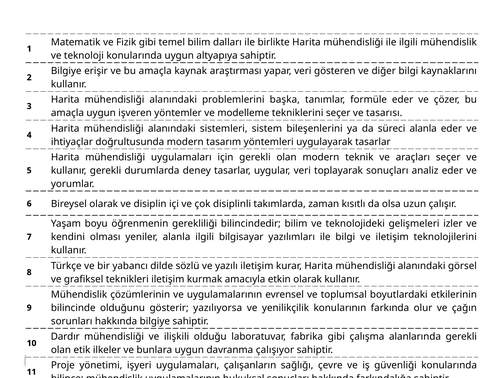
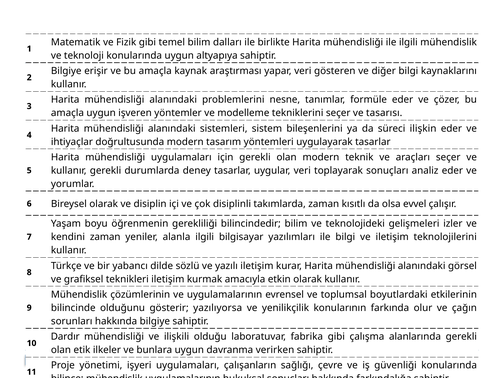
başka: başka -> nesne (285, 100)
süreci alanla: alanla -> ilişkin (423, 128)
uzun: uzun -> evvel (415, 204)
kendini olması: olması -> zaman (105, 237)
çalışıyor: çalışıyor -> verirken (275, 350)
